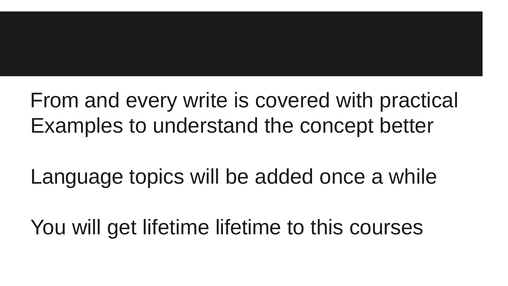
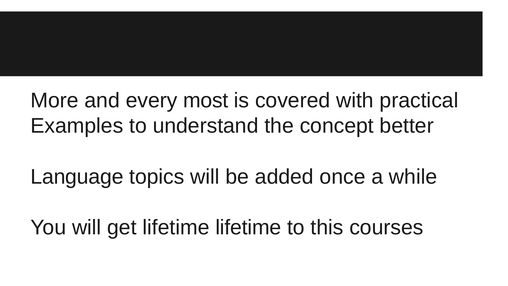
From: From -> More (55, 100)
write: write -> most (206, 100)
